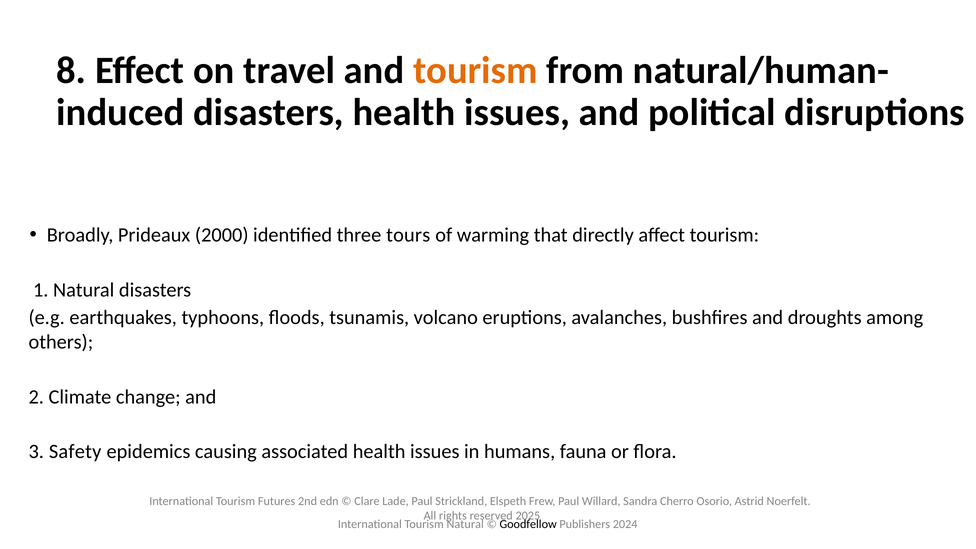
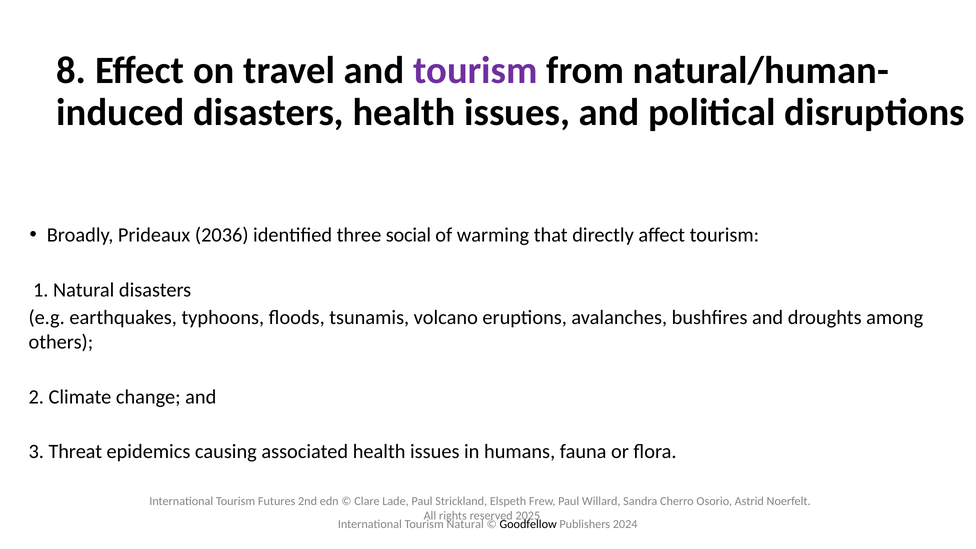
tourism colour: orange -> purple (475, 71)
2000: 2000 -> 2036 (222, 235)
tours: tours -> social (408, 235)
Safety: Safety -> Threat (75, 452)
